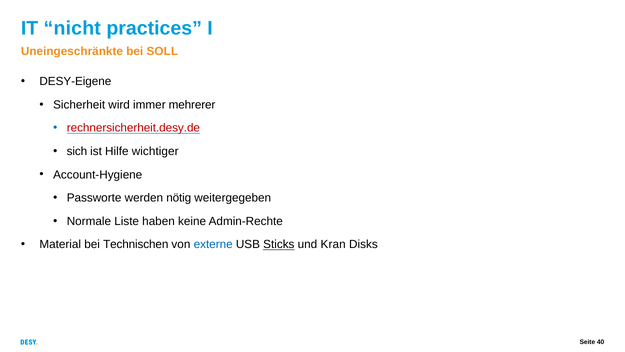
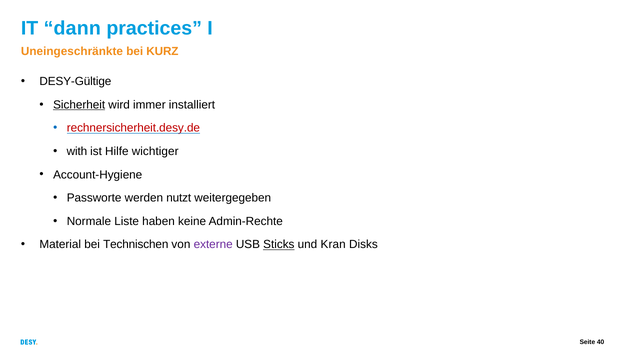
nicht: nicht -> dann (72, 28)
SOLL: SOLL -> KURZ (162, 51)
DESY-Eigene: DESY-Eigene -> DESY-Gültige (75, 81)
Sicherheit underline: none -> present (79, 105)
mehrerer: mehrerer -> installiert (192, 105)
sich: sich -> with (77, 151)
nötig: nötig -> nutzt (179, 198)
externe colour: blue -> purple (213, 244)
